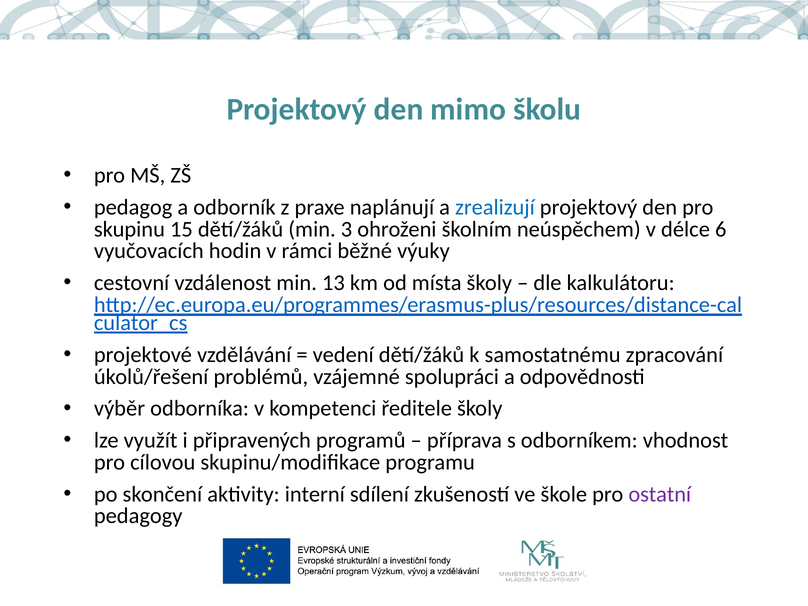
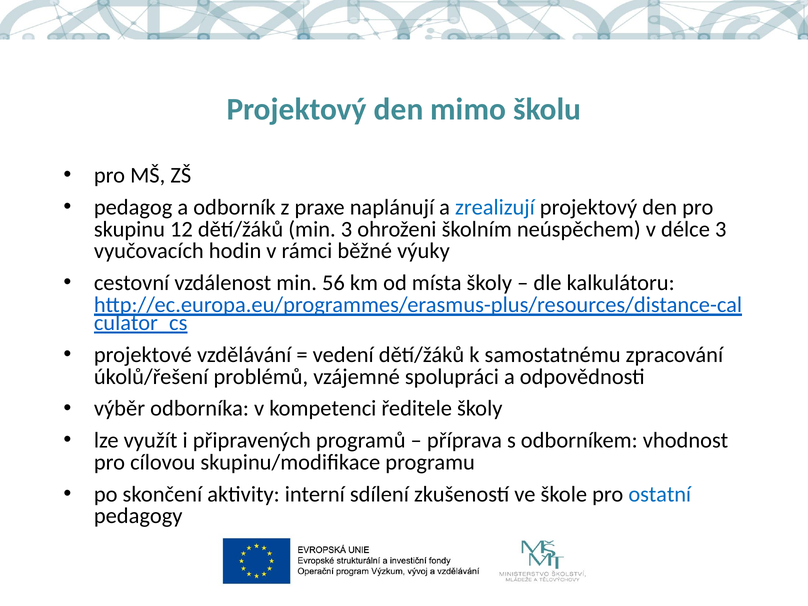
15: 15 -> 12 (181, 229)
délce 6: 6 -> 3 (721, 229)
13: 13 -> 56 (333, 283)
ostatní colour: purple -> blue (660, 494)
